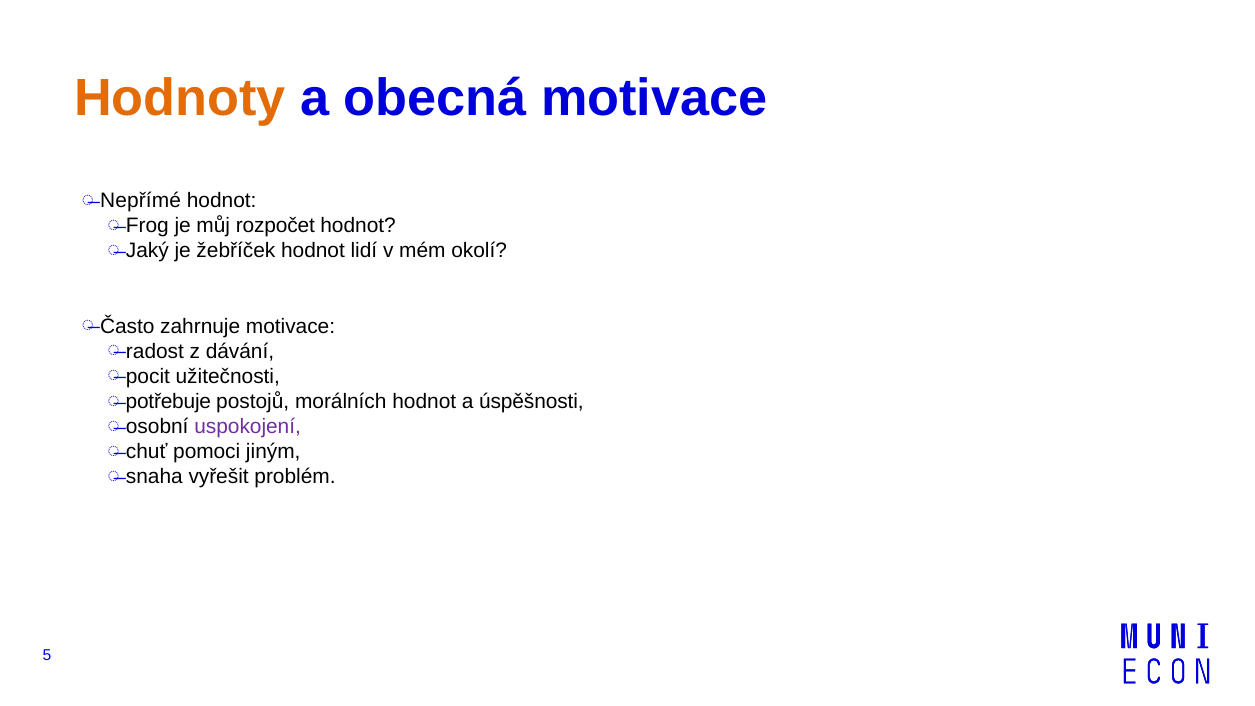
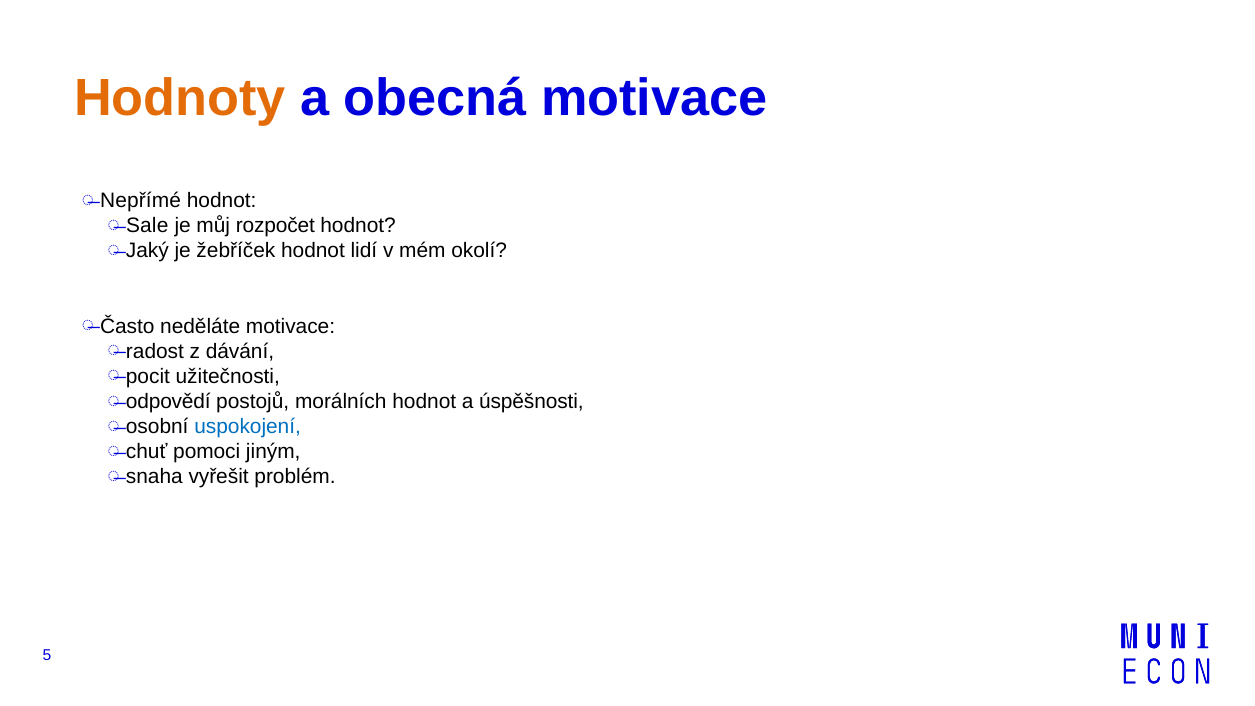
Frog: Frog -> Sale (147, 226)
zahrnuje: zahrnuje -> neděláte (200, 326)
potřebuje: potřebuje -> odpovědí (168, 401)
uspokojení colour: purple -> blue (248, 426)
